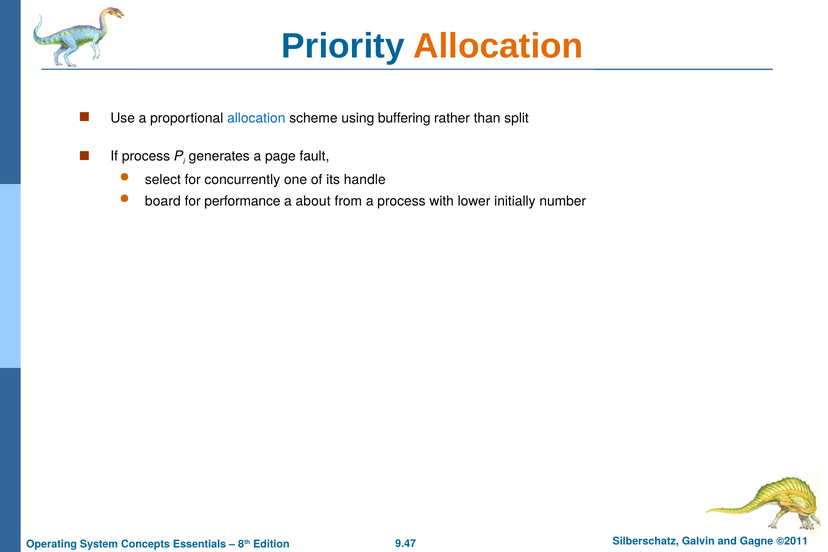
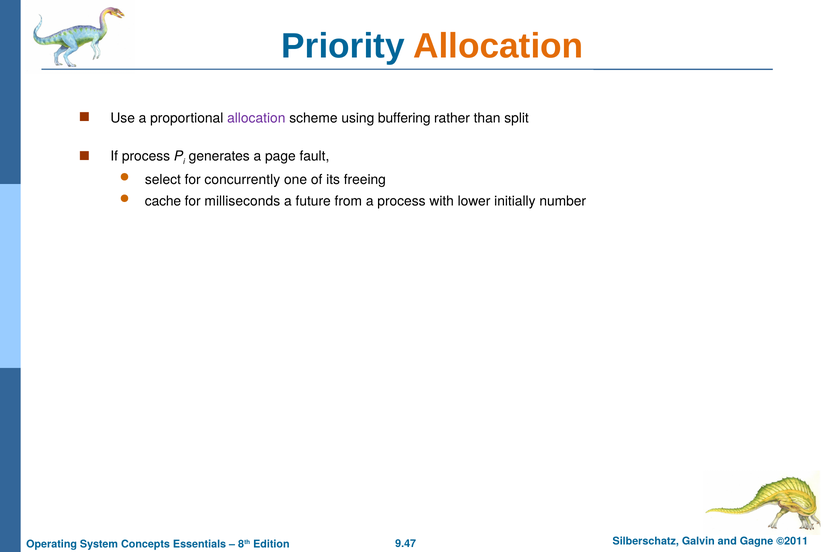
allocation colour: blue -> purple (256, 118)
handle: handle -> freeing (365, 180)
board: board -> cache (163, 201)
performance: performance -> milliseconds (242, 201)
about: about -> future (313, 201)
